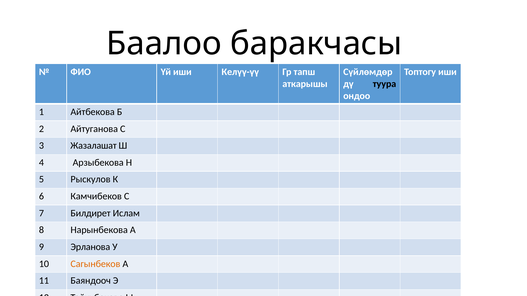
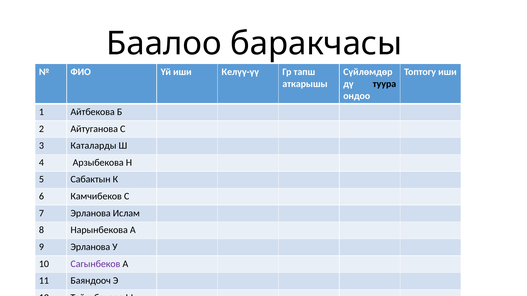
Жазалашат: Жазалашат -> Каталарды (93, 146)
Рыскулов: Рыскулов -> Сабактын (91, 180)
7 Билдирет: Билдирет -> Эрланова (91, 213)
Сагынбеков colour: orange -> purple (95, 264)
